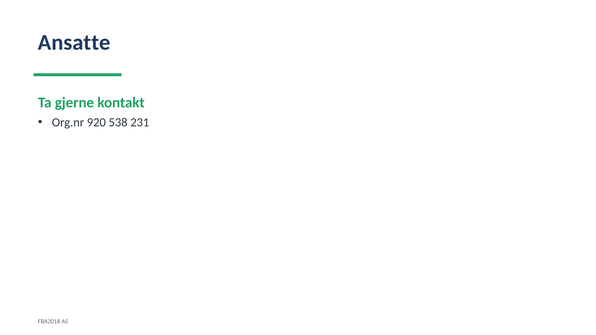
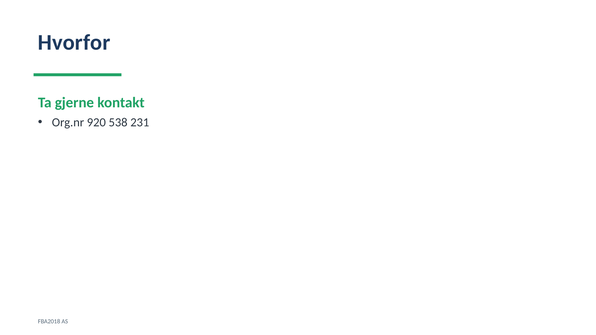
Ansatte: Ansatte -> Hvorfor (74, 43)
